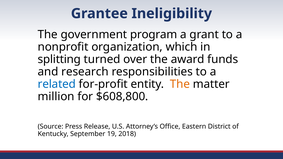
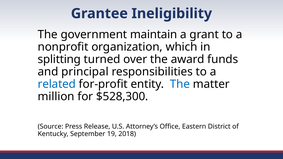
program: program -> maintain (154, 34)
research: research -> principal (85, 72)
The colour: orange -> blue (180, 84)
$608,800: $608,800 -> $528,300 (122, 97)
